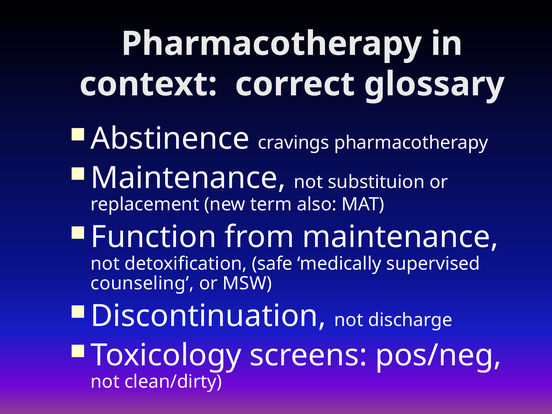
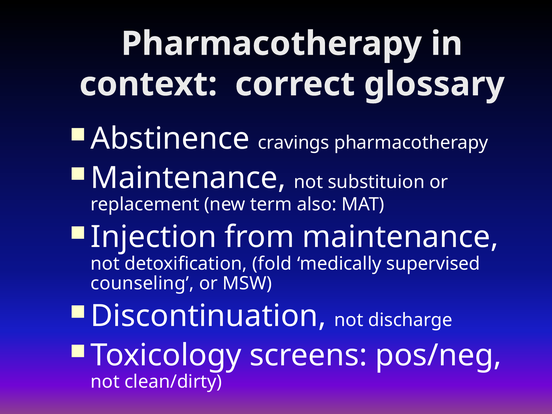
Function: Function -> Injection (154, 237)
safe: safe -> fold (272, 264)
